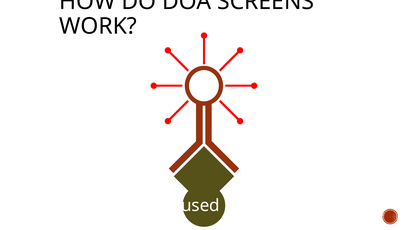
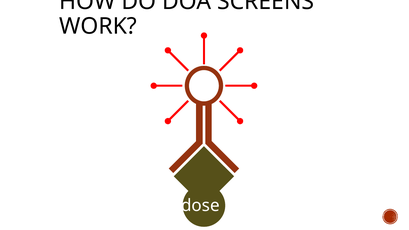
used: used -> dose (200, 206)
